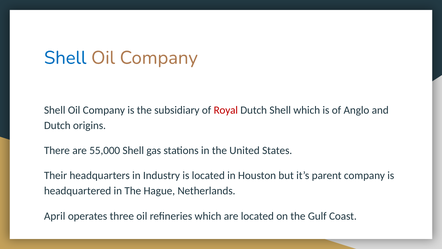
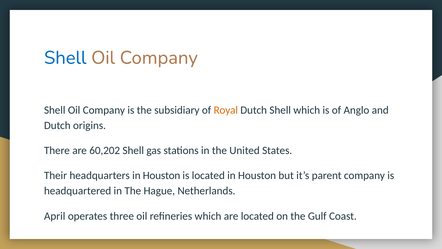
Royal colour: red -> orange (226, 110)
55,000: 55,000 -> 60,202 (105, 150)
headquarters in Industry: Industry -> Houston (162, 175)
